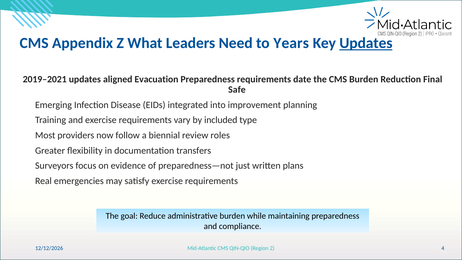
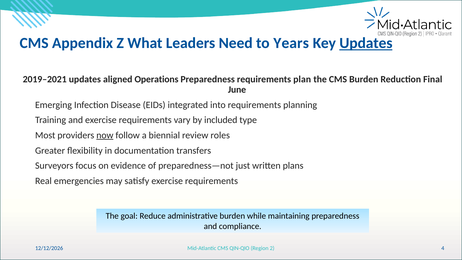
Evacuation: Evacuation -> Operations (156, 79)
date: date -> plan (302, 79)
Safe: Safe -> June (237, 90)
into improvement: improvement -> requirements (254, 105)
now underline: none -> present (105, 135)
